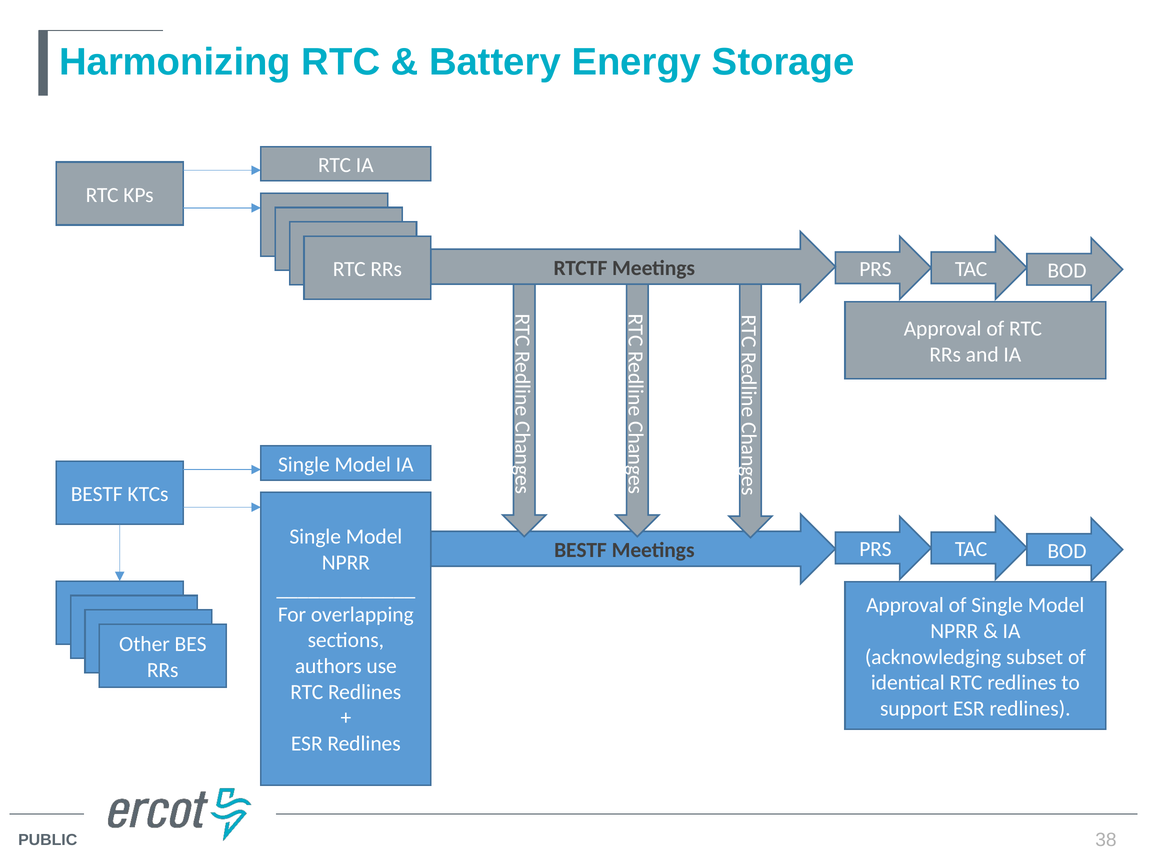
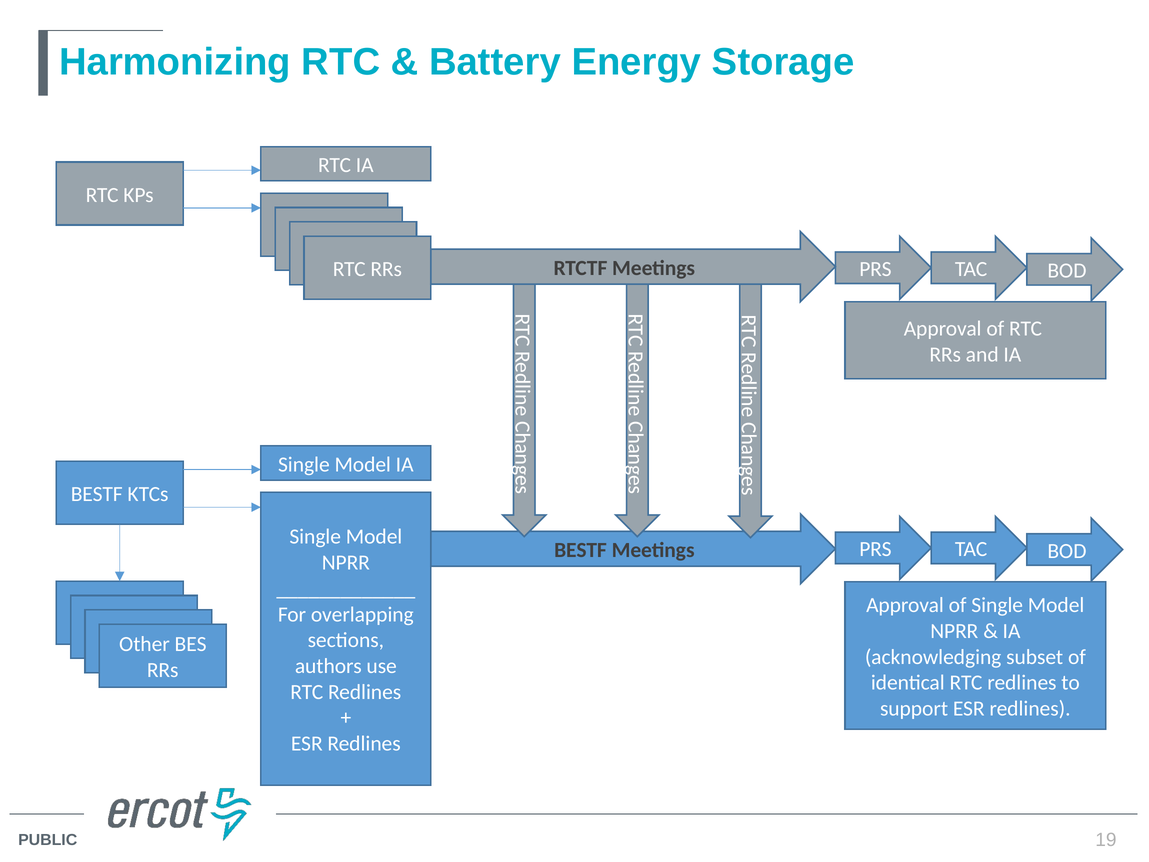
38: 38 -> 19 (1106, 840)
